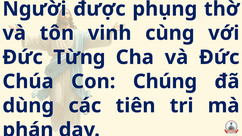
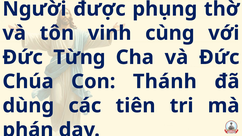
Chúng: Chúng -> Thánh (165, 82)
